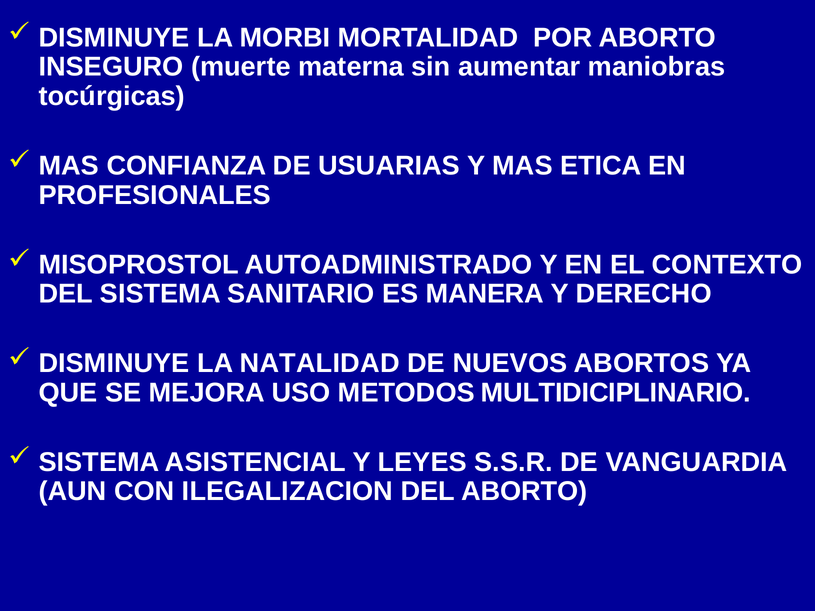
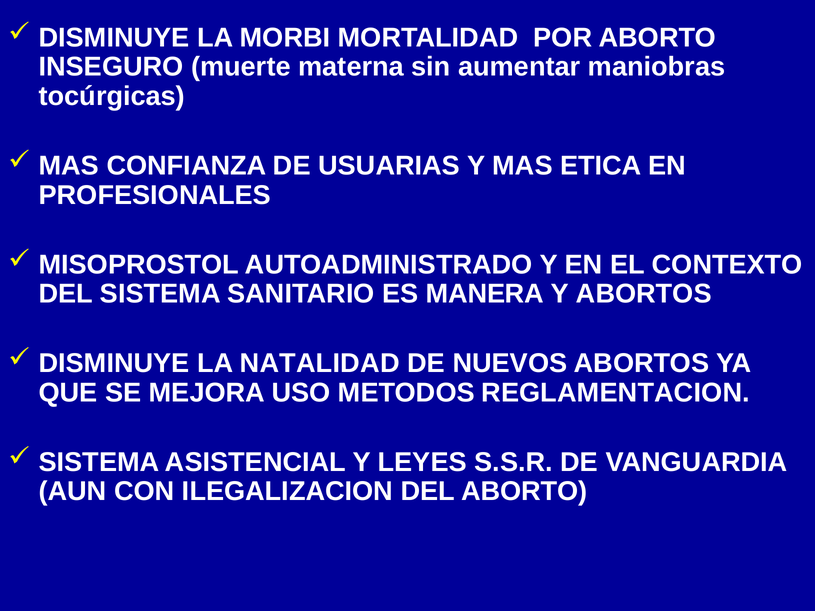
Y DERECHO: DERECHO -> ABORTOS (644, 294)
MULTIDICIPLINARIO: MULTIDICIPLINARIO -> REGLAMENTACION (616, 393)
